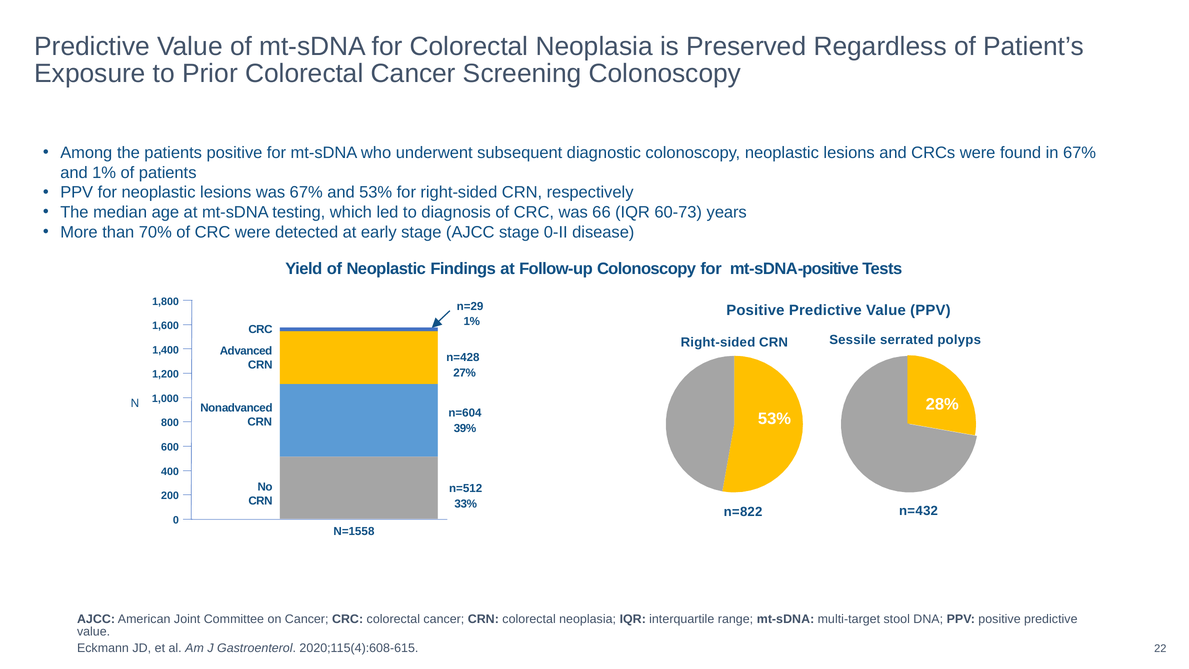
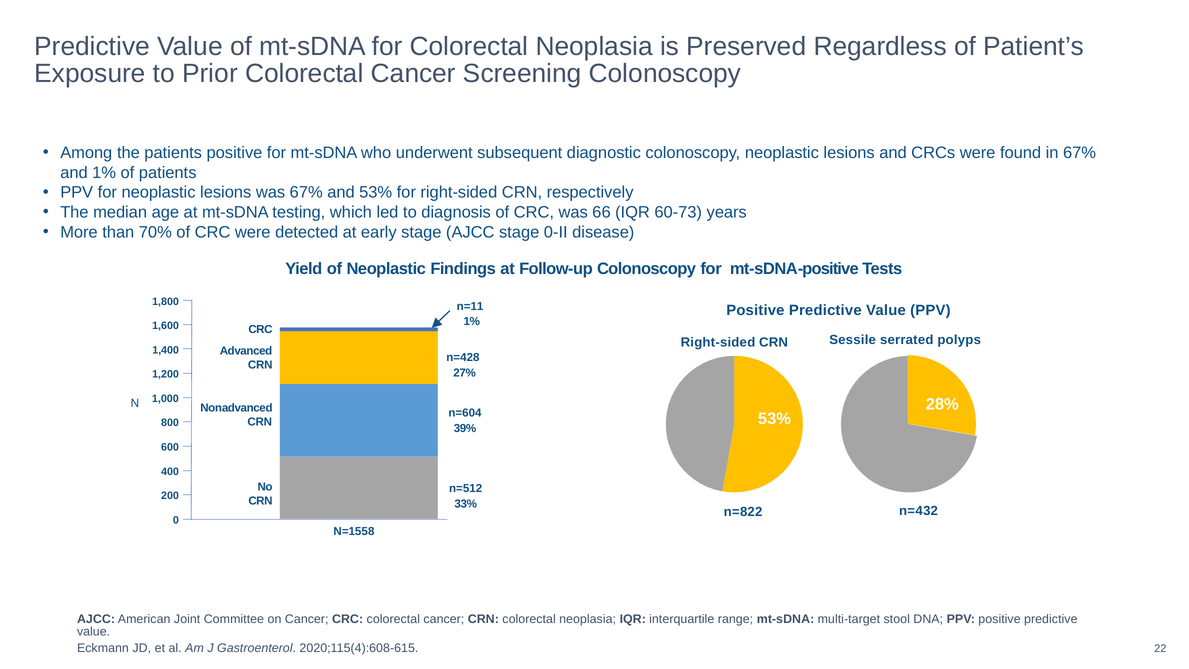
n=29: n=29 -> n=11 (470, 306)
